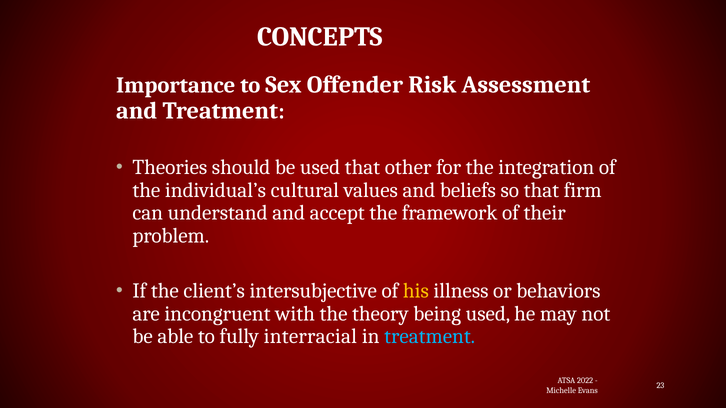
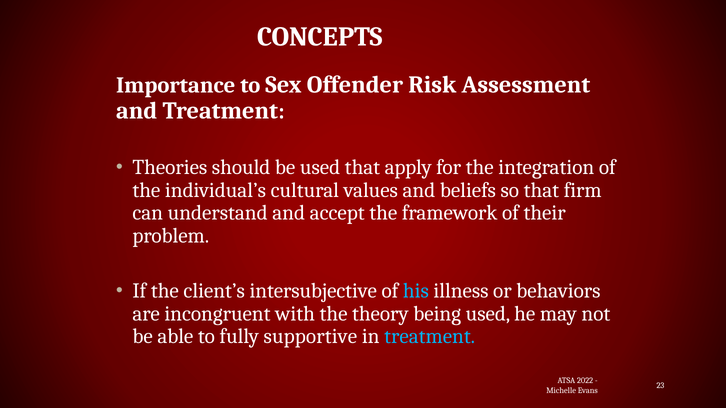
other: other -> apply (408, 168)
his colour: yellow -> light blue (416, 291)
interracial: interracial -> supportive (310, 337)
